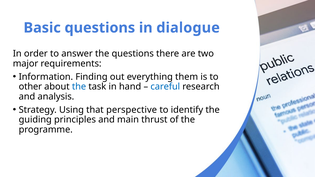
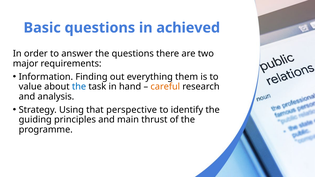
dialogue: dialogue -> achieved (188, 28)
other: other -> value (30, 87)
careful colour: blue -> orange (165, 87)
